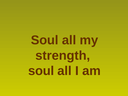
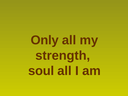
Soul: Soul -> Only (45, 40)
